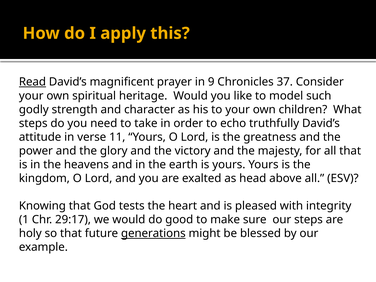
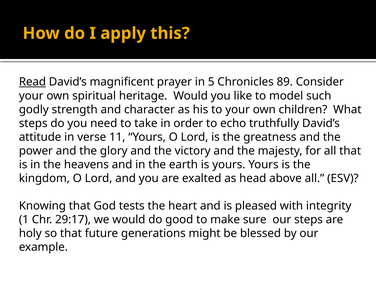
9: 9 -> 5 (211, 82)
37: 37 -> 89 (285, 82)
generations underline: present -> none (153, 233)
